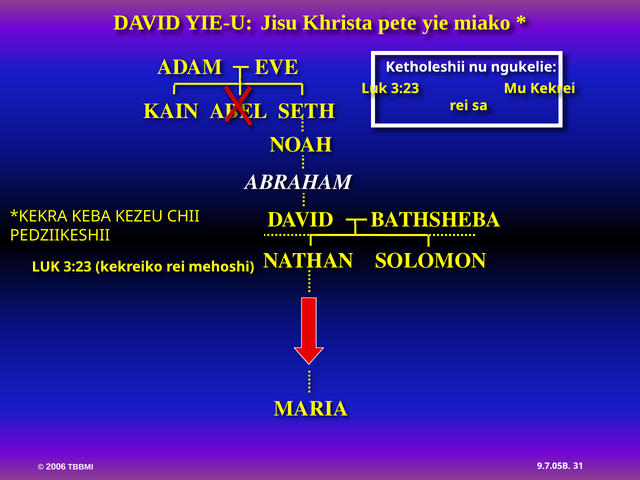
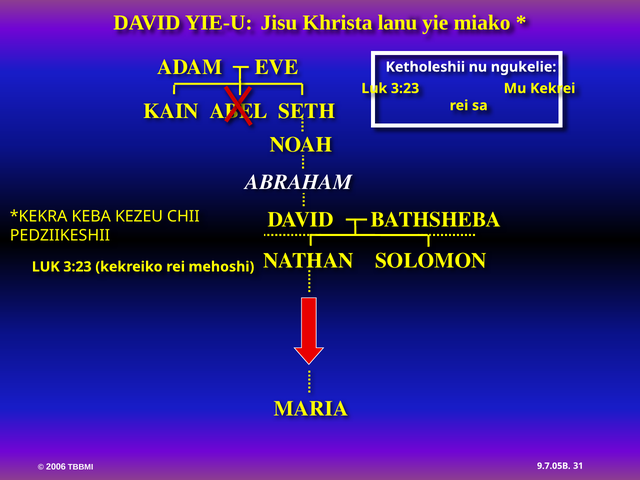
pete: pete -> lanu (397, 23)
